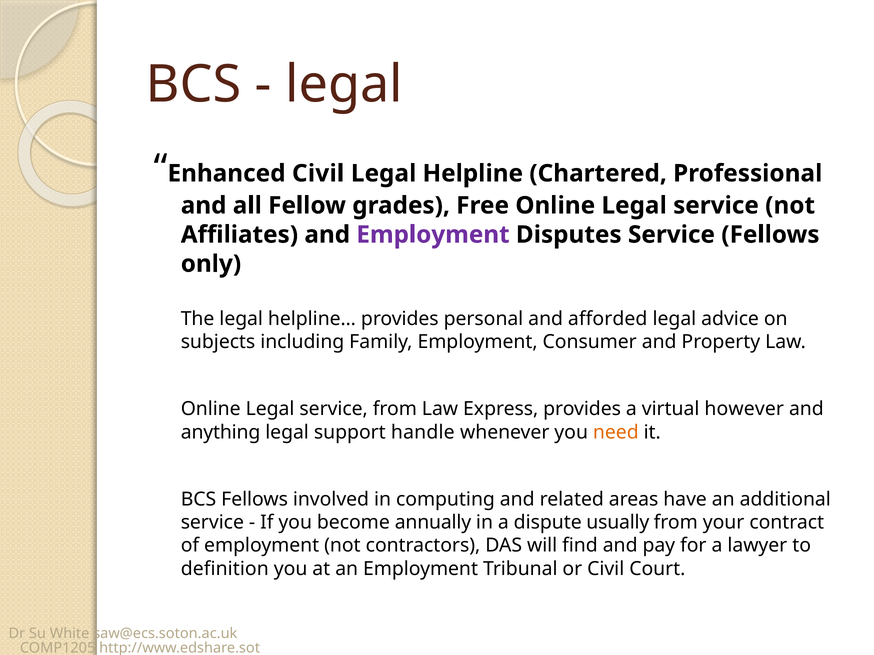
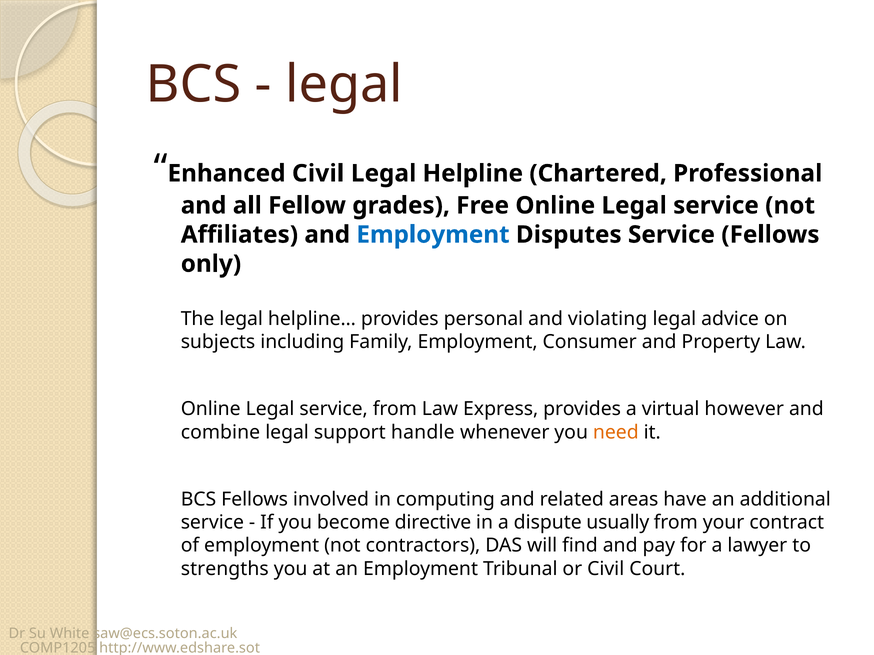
Employment colour: purple -> blue (433, 235)
afforded: afforded -> violating (608, 319)
anything: anything -> combine (220, 433)
annually: annually -> directive (433, 523)
definition: definition -> strengths (225, 569)
